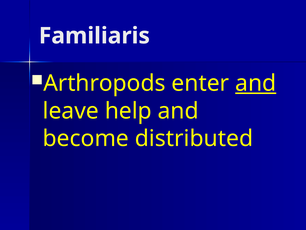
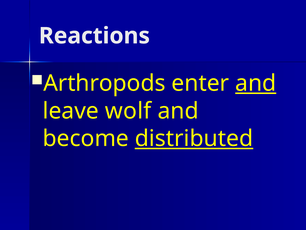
Familiaris: Familiaris -> Reactions (94, 36)
help: help -> wolf (128, 111)
distributed underline: none -> present (194, 138)
